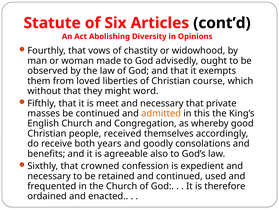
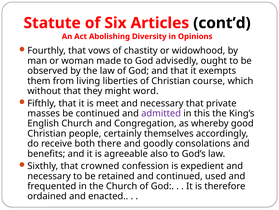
loved: loved -> living (88, 81)
admitted colour: orange -> purple (161, 113)
received: received -> certainly (123, 133)
years: years -> there (109, 143)
